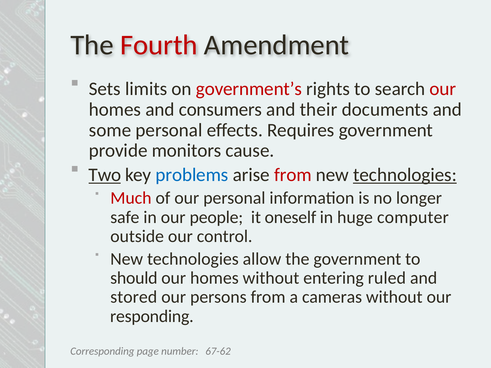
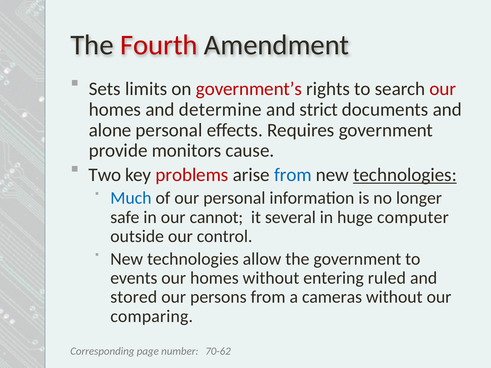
consumers: consumers -> determine (220, 110)
their: their -> strict (319, 110)
some: some -> alone (110, 130)
Two underline: present -> none (105, 175)
problems colour: blue -> red (192, 175)
from colour: red -> blue (293, 175)
Much colour: red -> blue (131, 198)
people: people -> cannot (216, 217)
oneself: oneself -> several (290, 217)
should: should -> events (134, 278)
responding: responding -> comparing (152, 316)
67-62: 67-62 -> 70-62 (218, 352)
